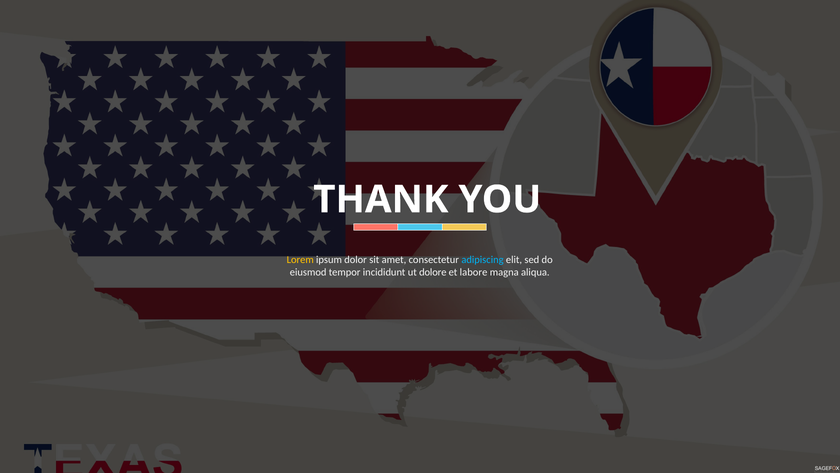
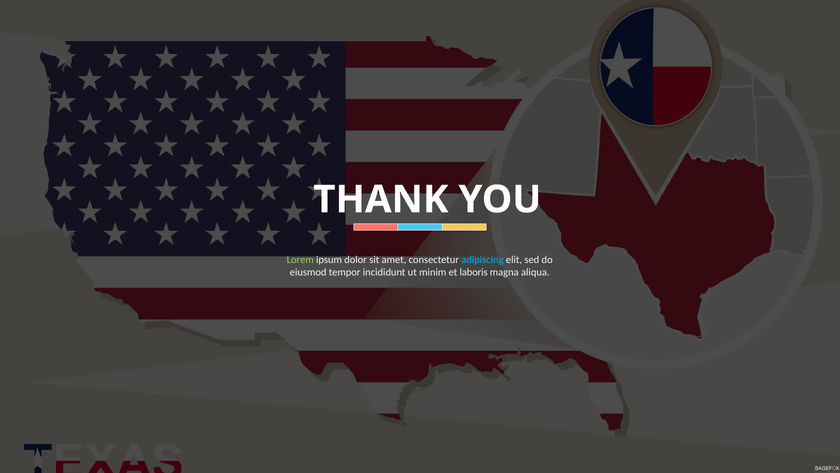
Lorem colour: yellow -> light green (300, 259)
dolore: dolore -> minim (433, 272)
labore: labore -> laboris (474, 272)
